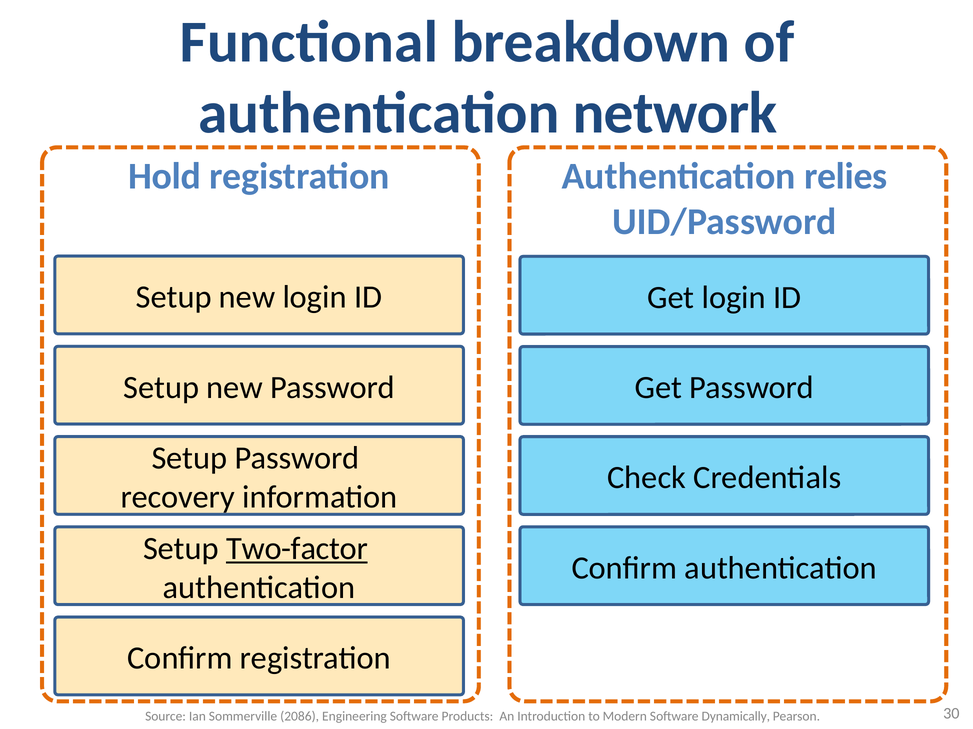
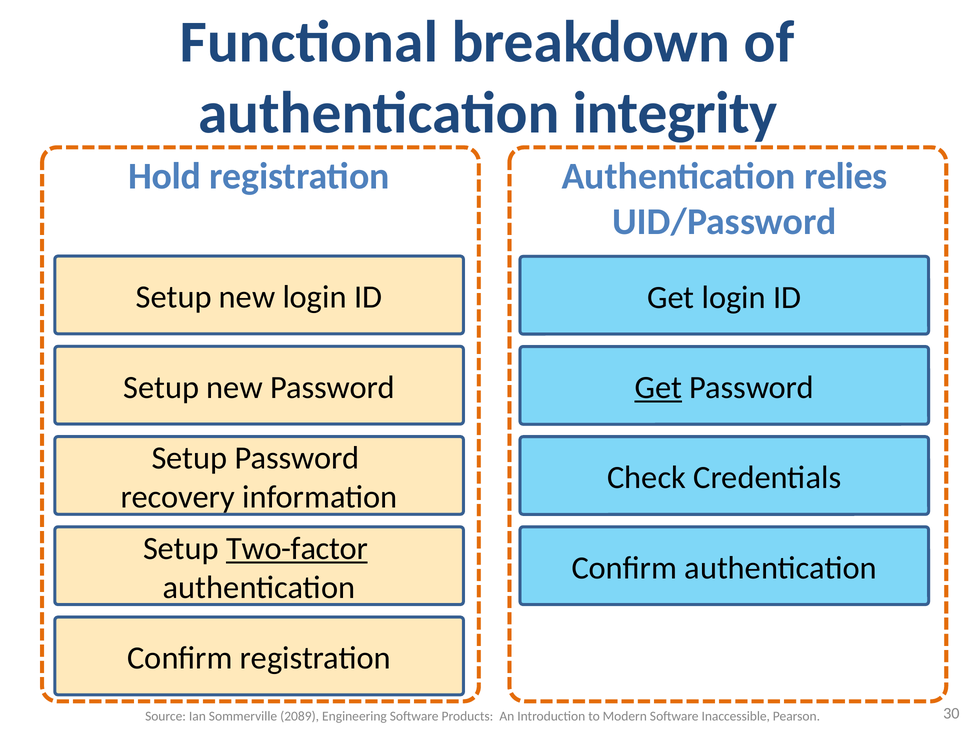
network: network -> integrity (675, 113)
Get underline: none -> present (658, 388)
2086: 2086 -> 2089 (300, 717)
Dynamically: Dynamically -> Inaccessible (736, 717)
